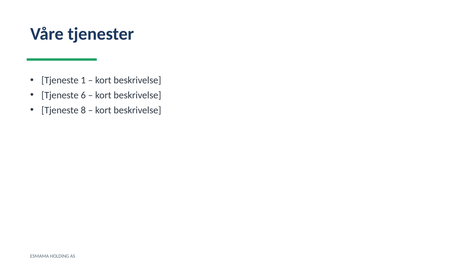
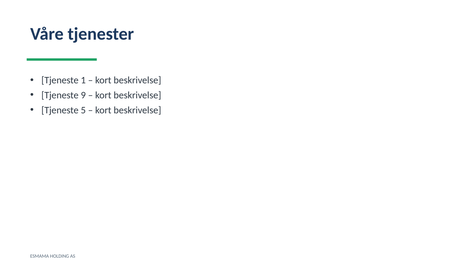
6: 6 -> 9 (83, 95)
8: 8 -> 5 (83, 110)
